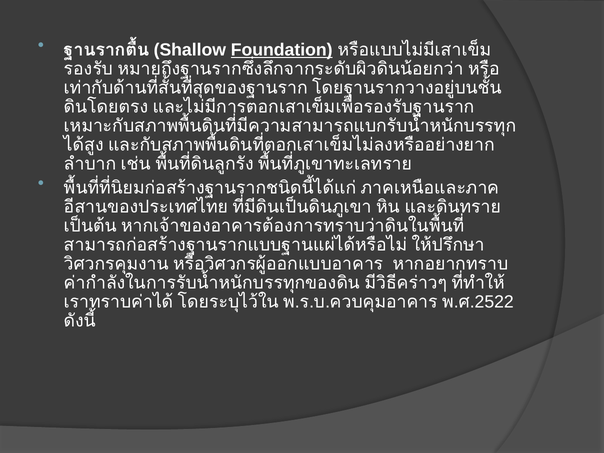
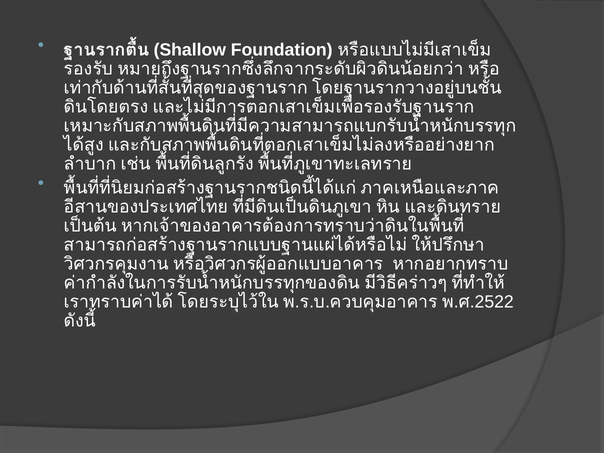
Foundation underline: present -> none (282, 50)
